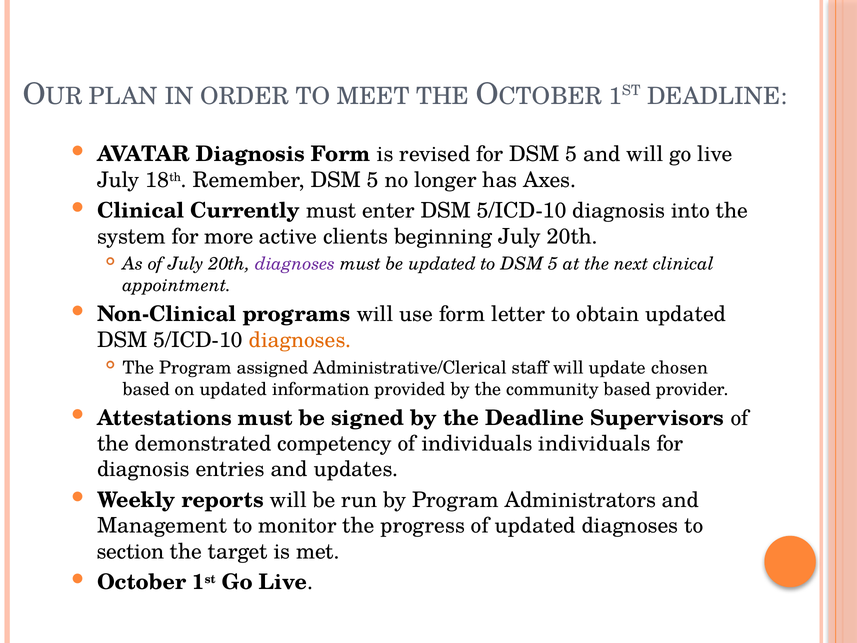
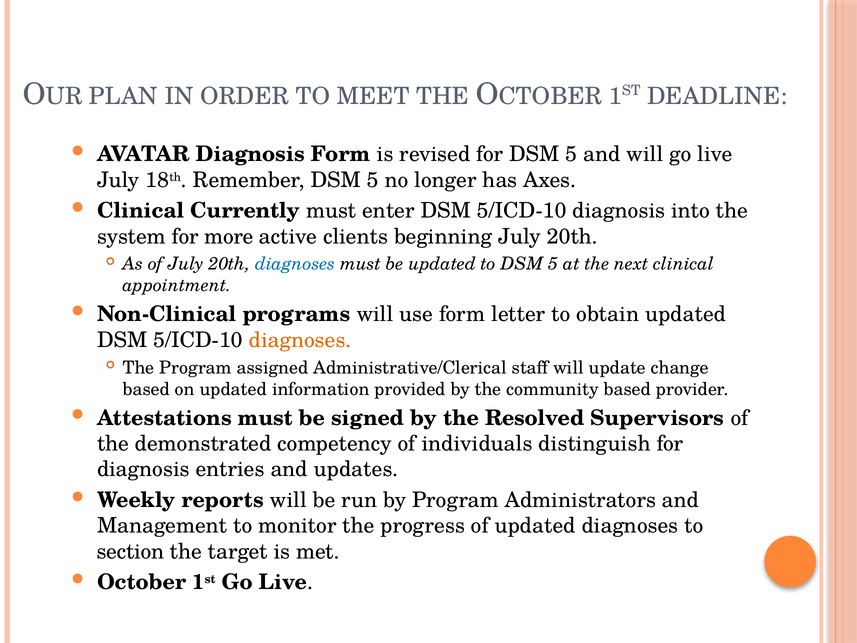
diagnoses colour: purple -> blue (295, 264)
chosen: chosen -> change (680, 368)
the Deadline: Deadline -> Resolved (535, 418)
individuals individuals: individuals -> distinguish (595, 443)
